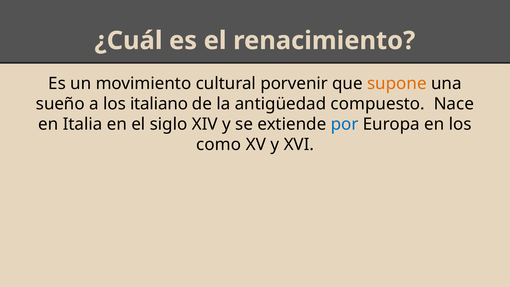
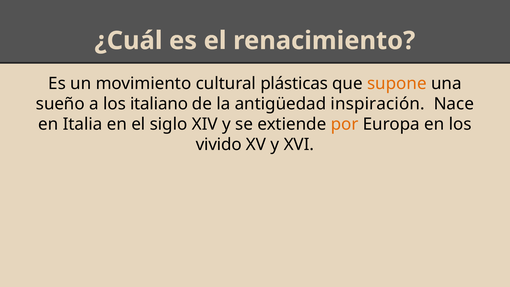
porvenir: porvenir -> plásticas (294, 83)
compuesto: compuesto -> inspiración (378, 104)
por colour: blue -> orange (345, 124)
como: como -> vivido (219, 145)
